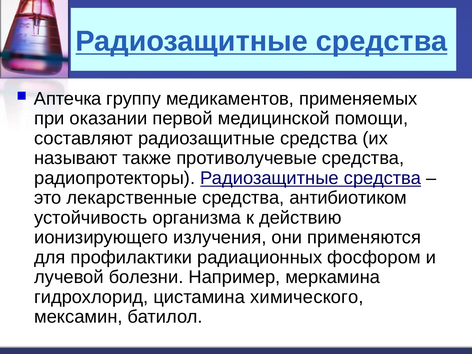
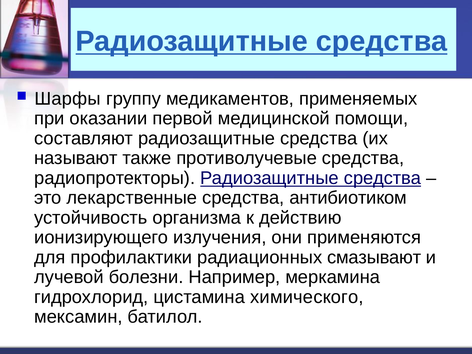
Аптечка: Аптечка -> Шарфы (68, 99)
фосфором: фосфором -> смазывают (374, 257)
